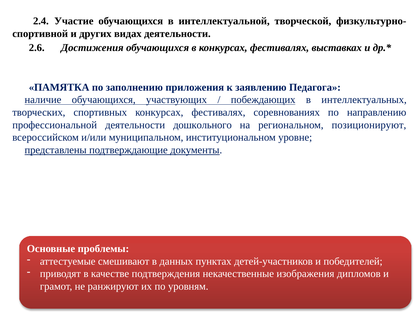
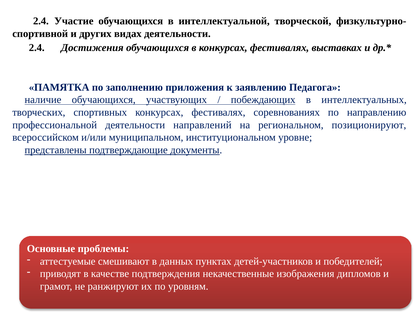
2.6: 2.6 -> 2.4 (37, 48)
дошкольного: дошкольного -> направлений (202, 125)
